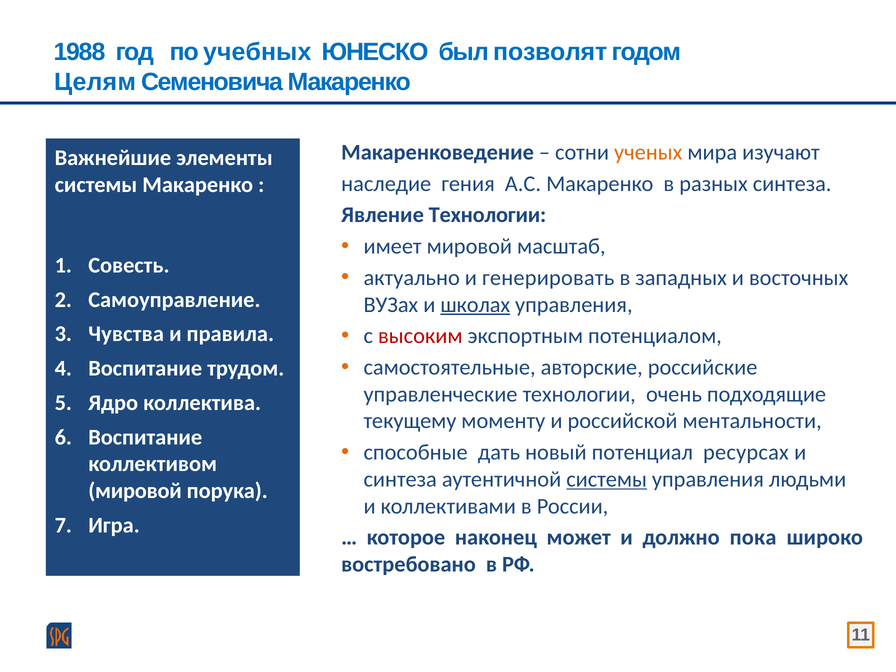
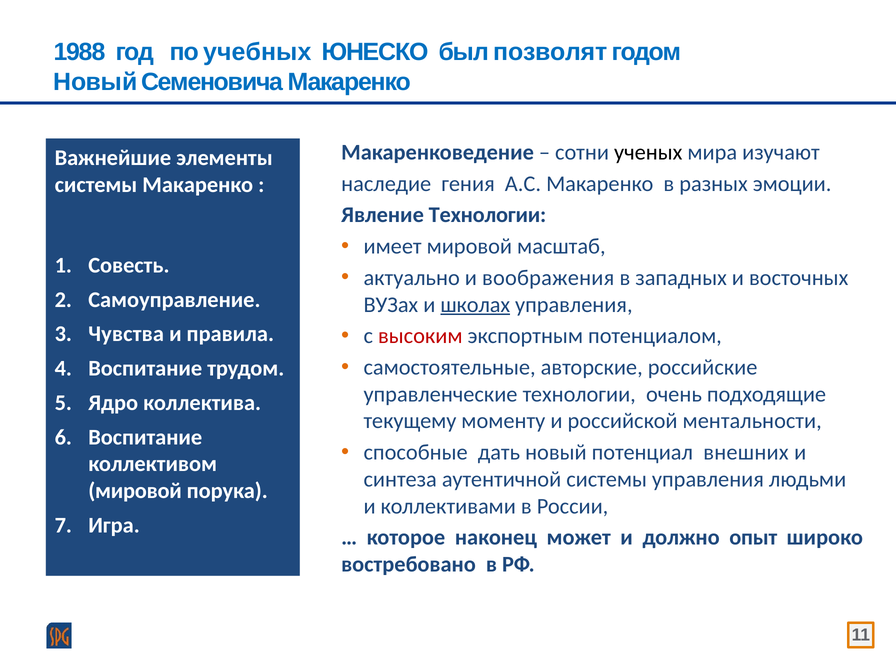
Целям: Целям -> Новый (95, 82)
ученых colour: orange -> black (648, 152)
разных синтеза: синтеза -> эмоции (792, 184)
генерировать: генерировать -> воображения (548, 278)
ресурсах: ресурсах -> внешних (746, 452)
системы underline: present -> none (607, 479)
пока: пока -> опыт (753, 538)
